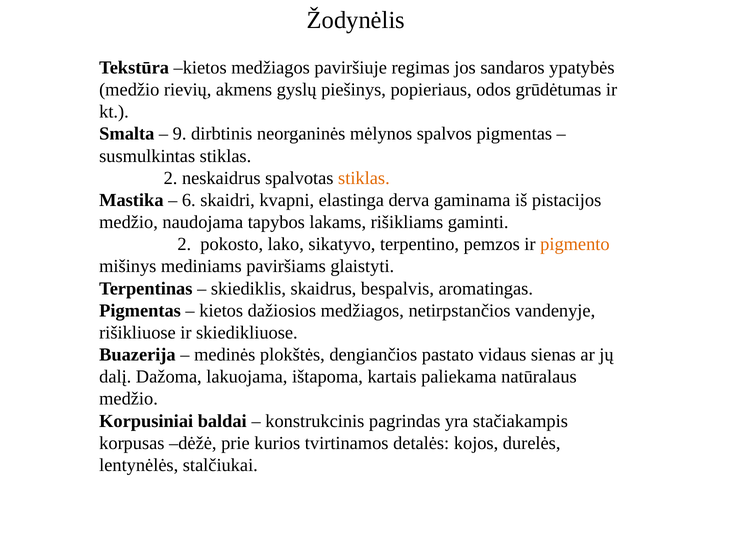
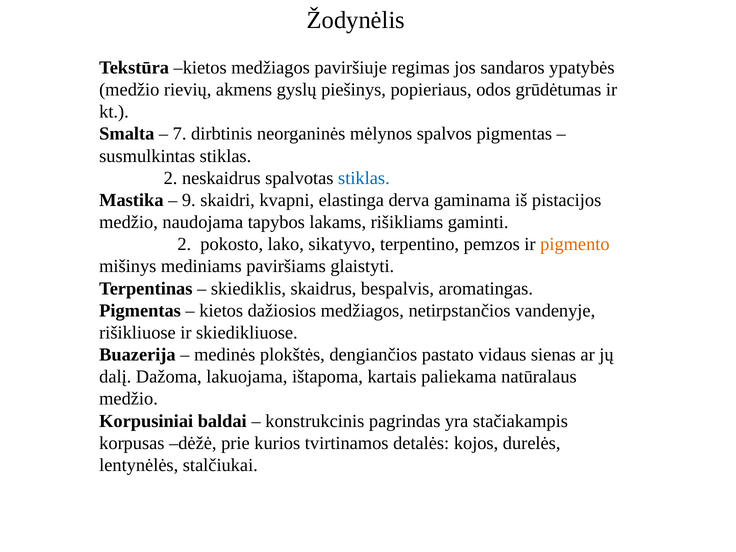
9: 9 -> 7 (180, 134)
stiklas colour: orange -> blue (364, 178)
6: 6 -> 9 (189, 200)
